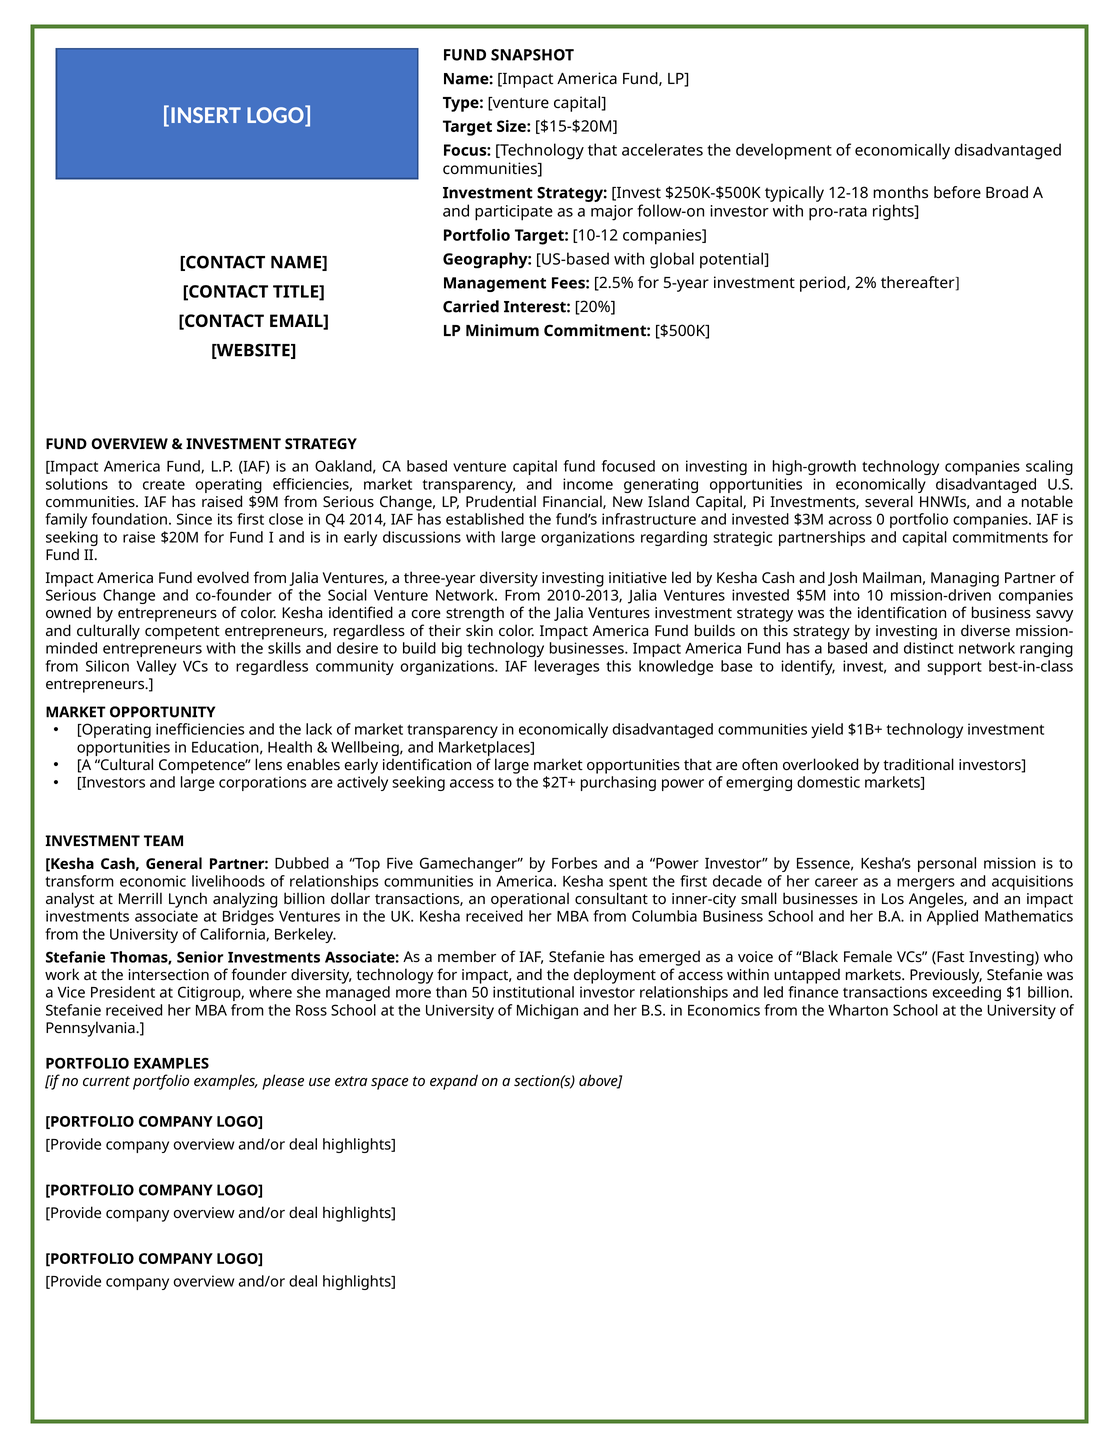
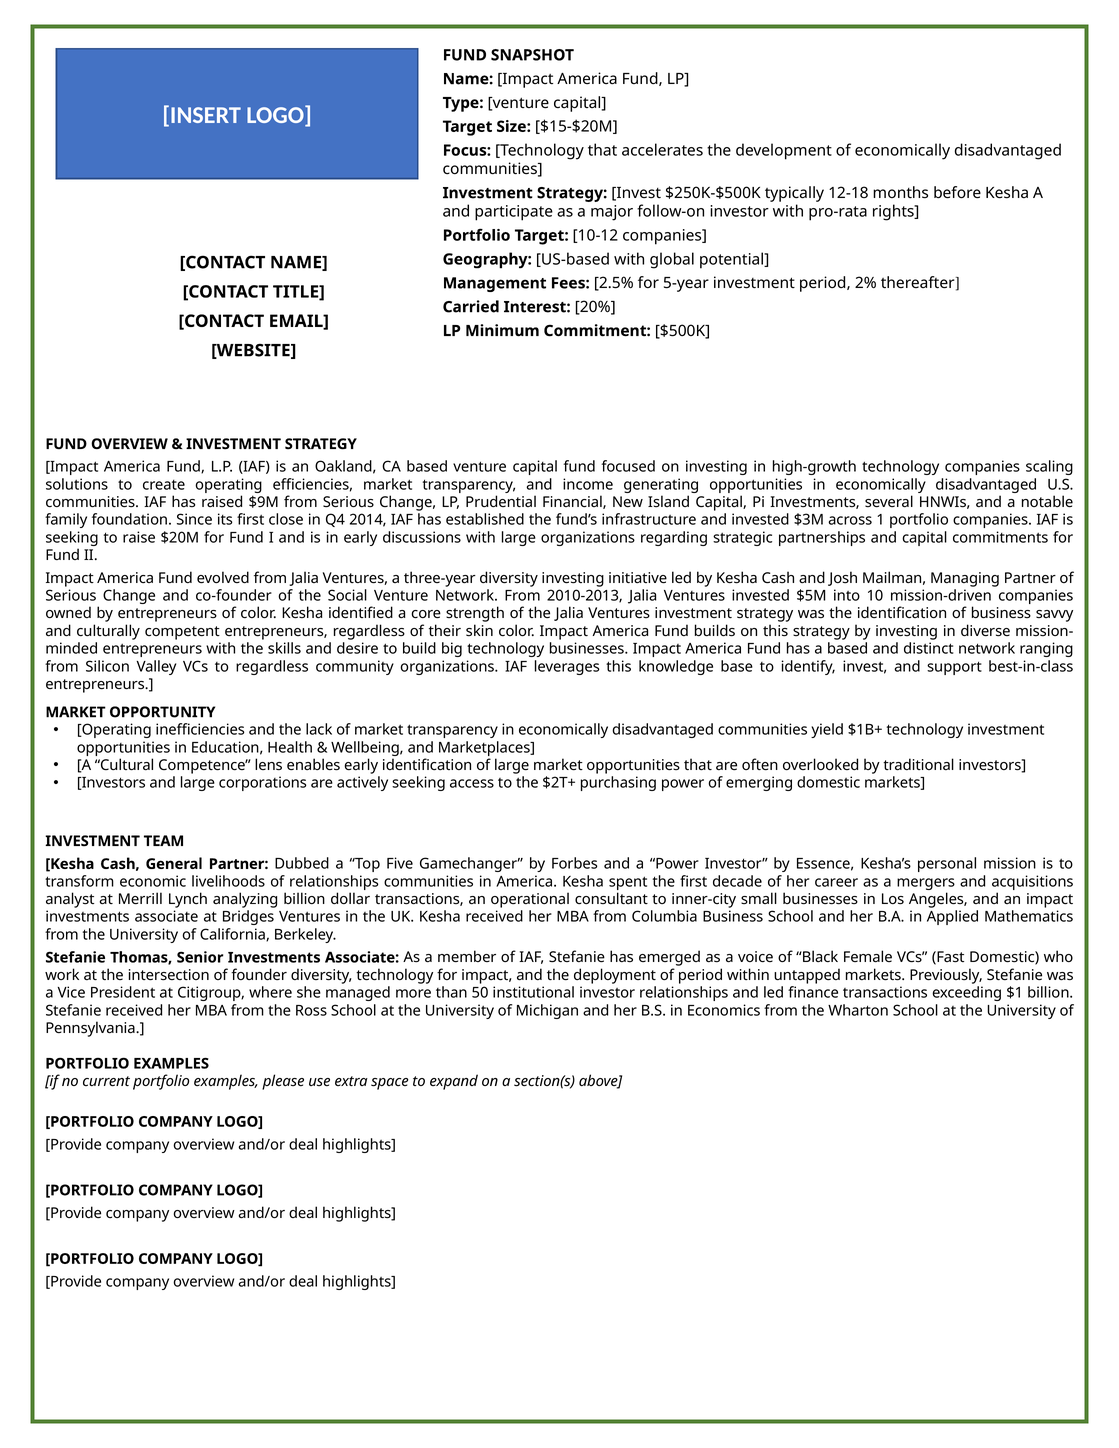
before Broad: Broad -> Kesha (1007, 193)
0: 0 -> 1 (881, 520)
Fast Investing: Investing -> Domestic (1004, 958)
of access: access -> period (701, 975)
